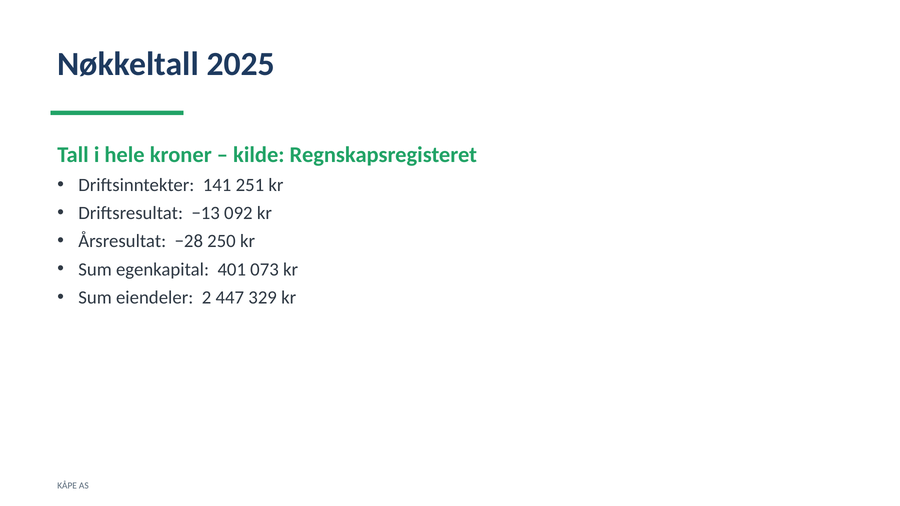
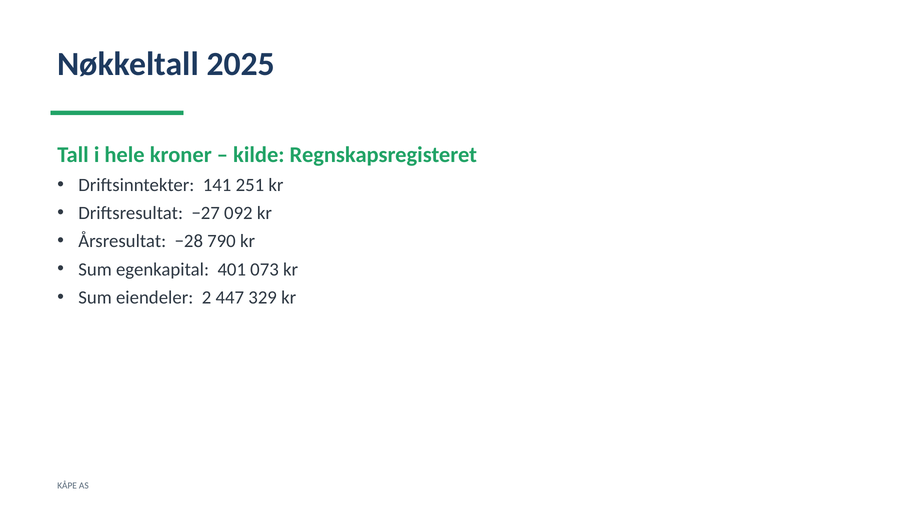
−13: −13 -> −27 (206, 213)
250: 250 -> 790 (221, 241)
